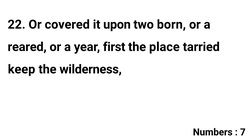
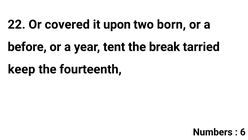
reared: reared -> before (27, 47)
first: first -> tent (114, 47)
place: place -> break (165, 47)
wilderness: wilderness -> fourteenth (91, 69)
7: 7 -> 6 (243, 132)
